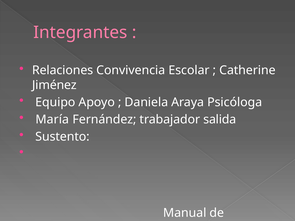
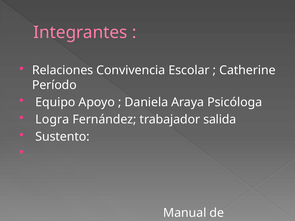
Jiménez: Jiménez -> Período (54, 85)
María: María -> Logra (52, 120)
